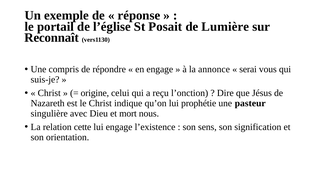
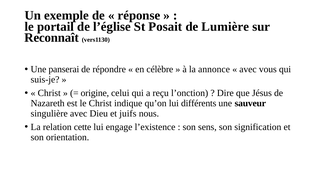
compris: compris -> panserai (64, 69)
en engage: engage -> célèbre (160, 69)
serai: serai -> avec (248, 69)
prophétie: prophétie -> différents (199, 103)
pasteur: pasteur -> sauveur (250, 103)
mort: mort -> juifs (128, 113)
